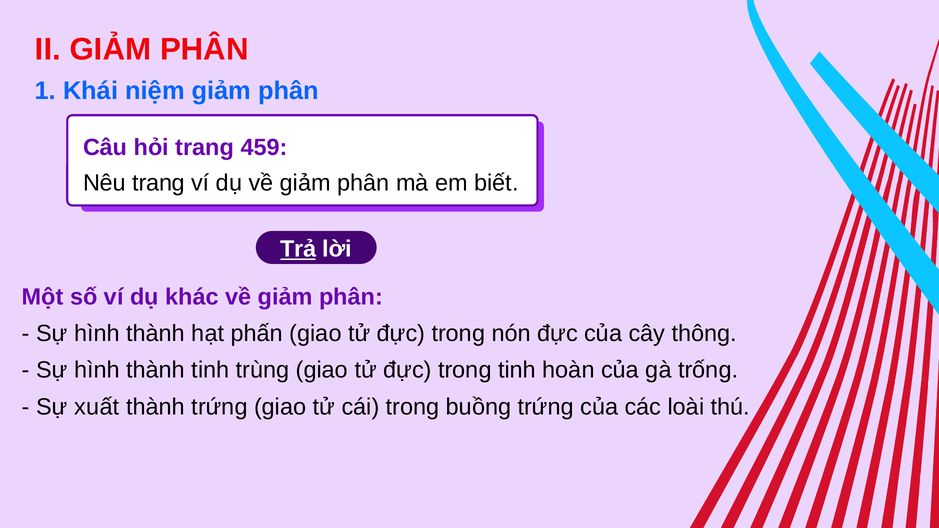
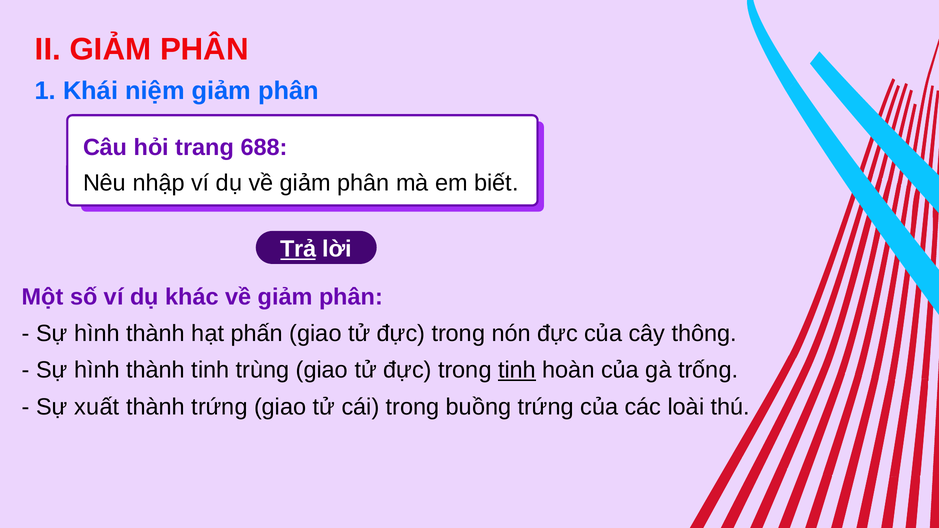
459: 459 -> 688 (264, 148)
Nêu trang: trang -> nhập (159, 183)
tinh underline: none -> present (517, 370)
